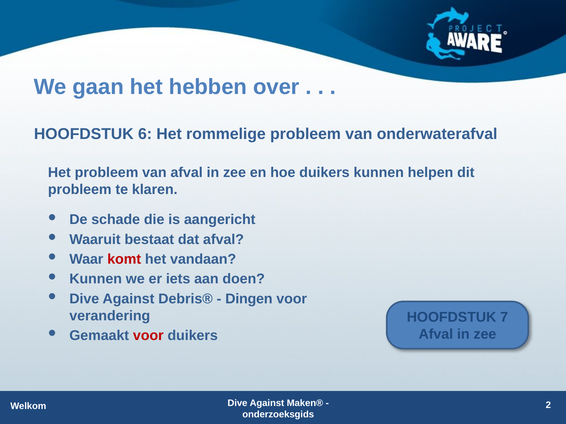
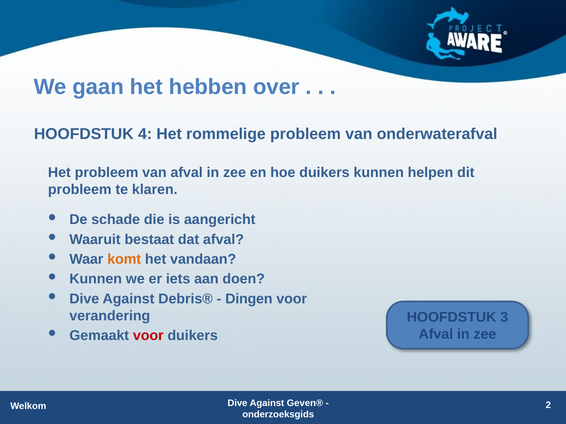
6: 6 -> 4 (145, 134)
komt colour: red -> orange (124, 259)
7: 7 -> 3 (504, 318)
Maken®: Maken® -> Geven® (305, 403)
